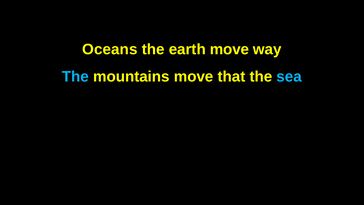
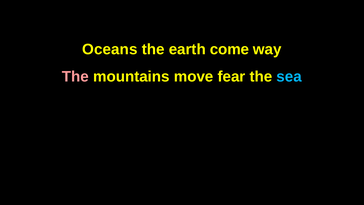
earth move: move -> come (229, 49)
The colour: light blue -> pink (75, 77)
that: that -> fear (231, 77)
